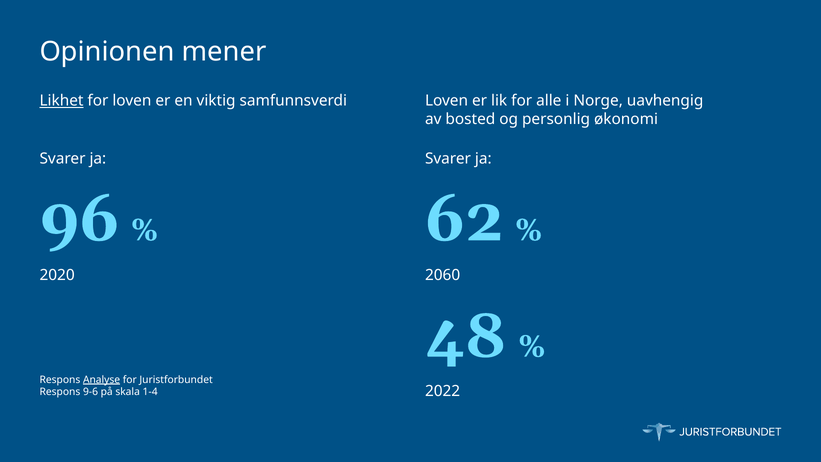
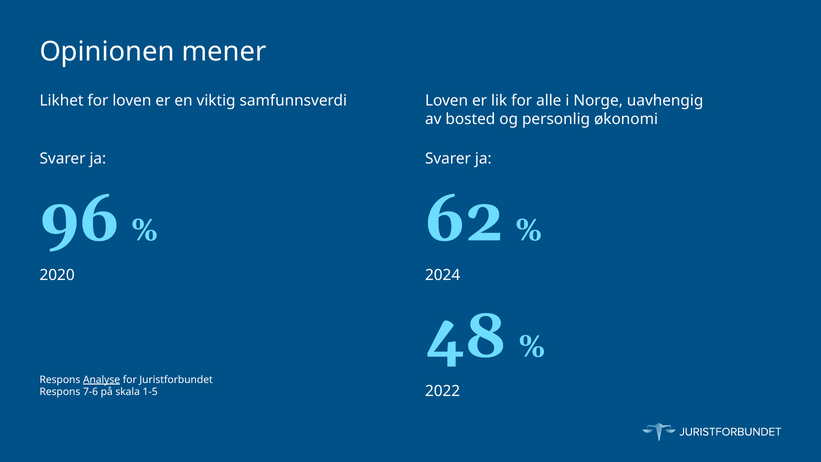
Likhet underline: present -> none (62, 101)
2060: 2060 -> 2024 (443, 275)
9-6: 9-6 -> 7-6 (91, 392)
1-4: 1-4 -> 1-5 (150, 392)
